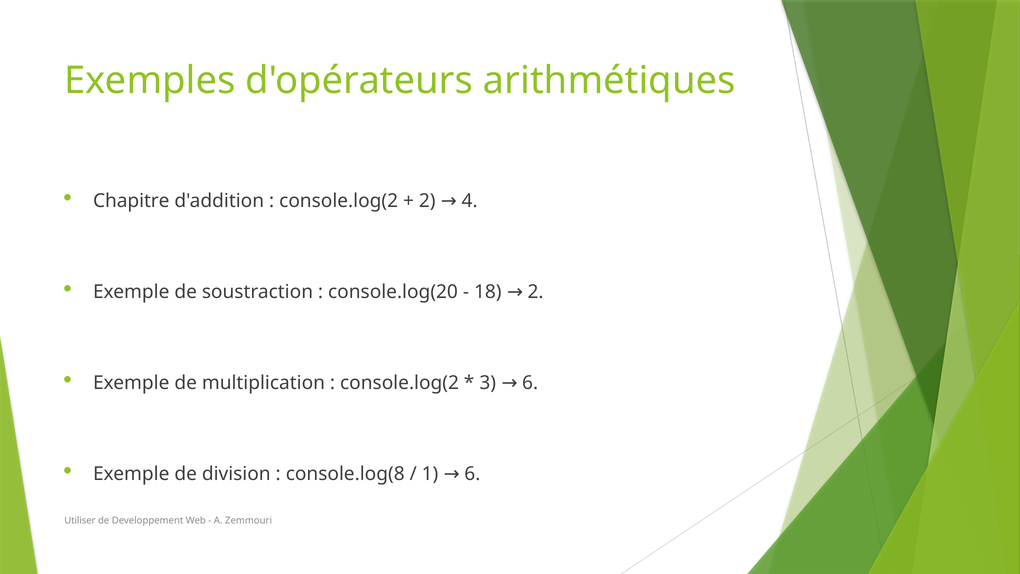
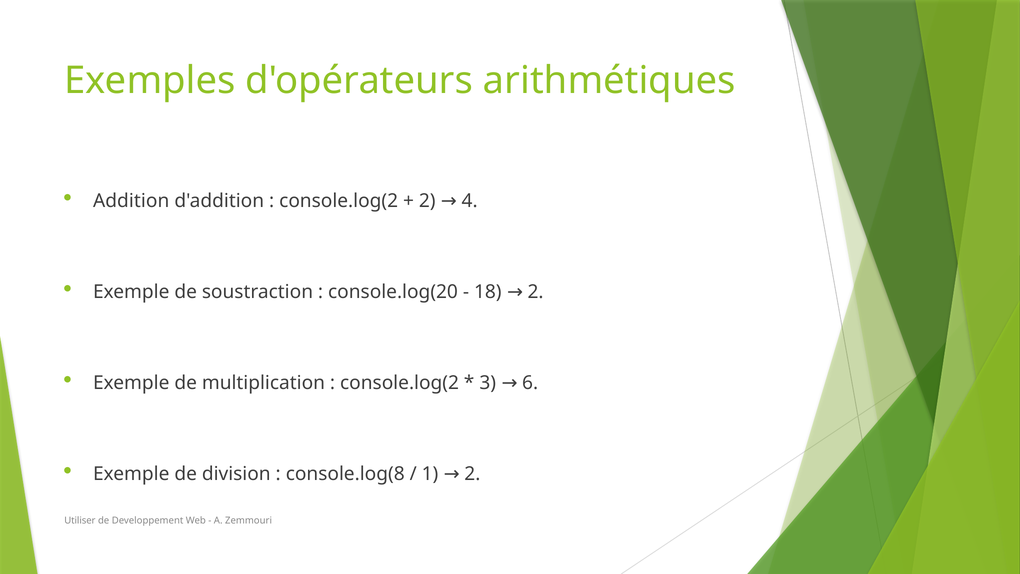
Chapitre: Chapitre -> Addition (131, 201)
1 6: 6 -> 2 (472, 474)
